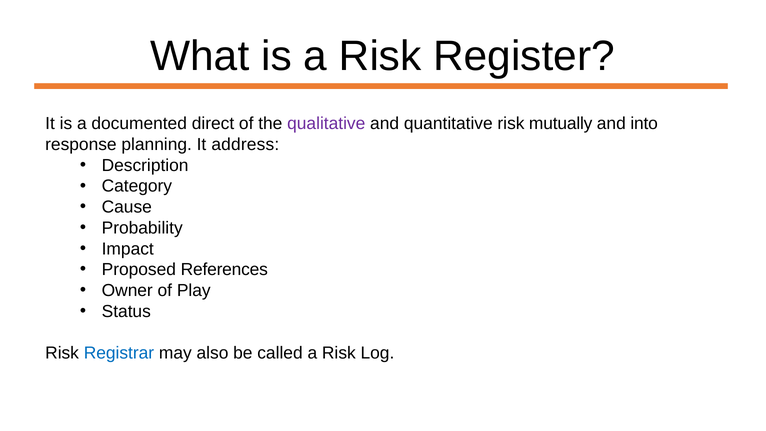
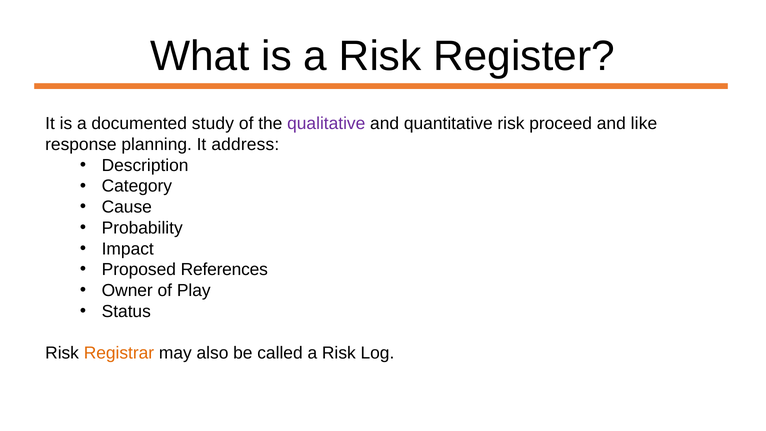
direct: direct -> study (213, 124)
mutually: mutually -> proceed (561, 124)
into: into -> like (644, 124)
Registrar colour: blue -> orange (119, 353)
